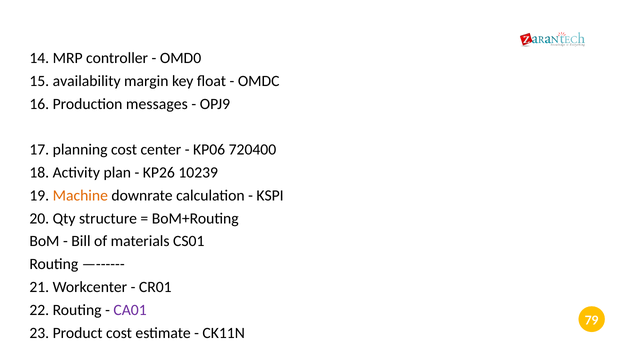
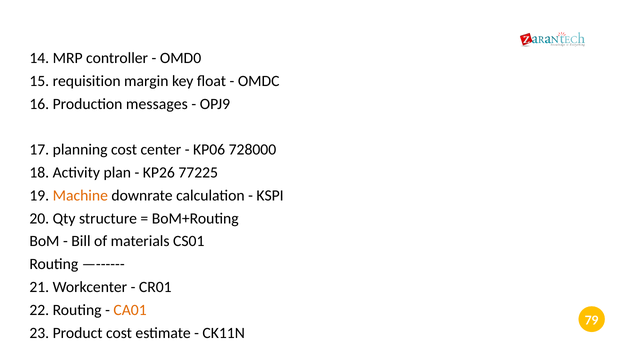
availability: availability -> requisition (87, 81)
720400: 720400 -> 728000 (252, 150)
10239: 10239 -> 77225 (198, 173)
CA01 colour: purple -> orange (130, 310)
